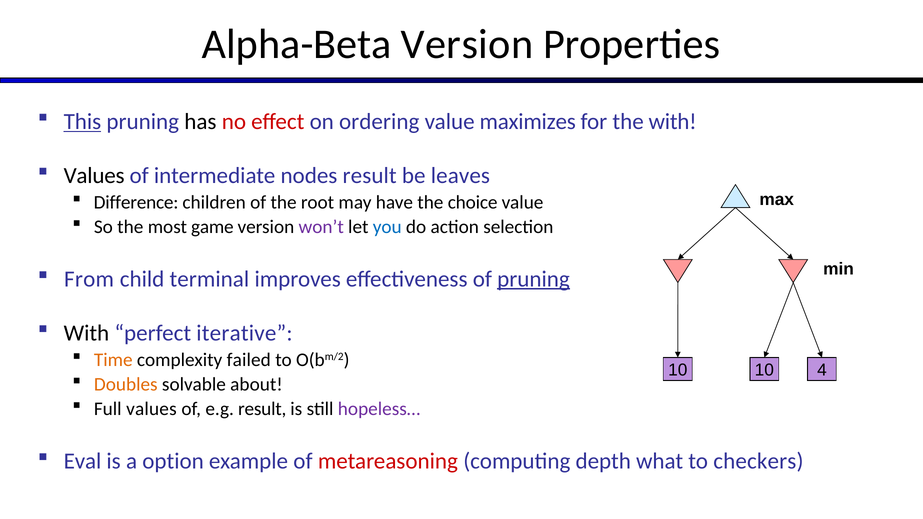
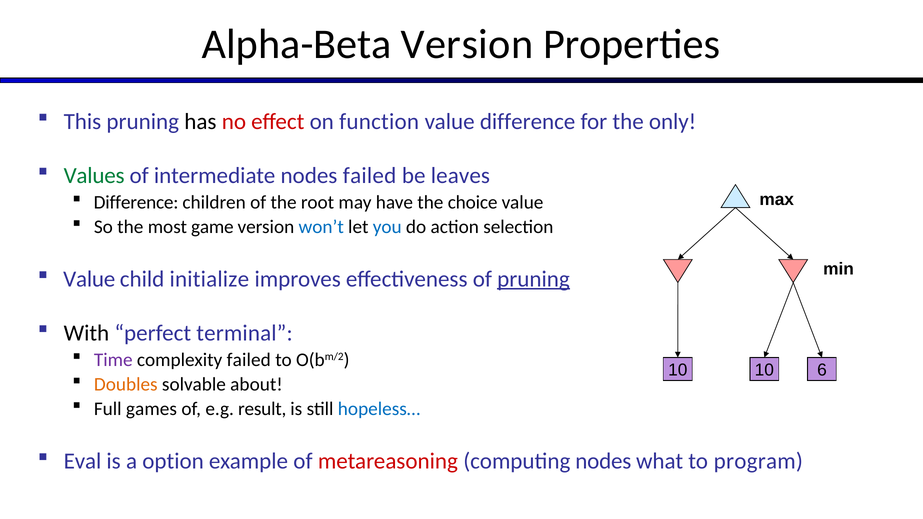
This underline: present -> none (82, 122)
ordering: ordering -> function (379, 122)
value maximizes: maximizes -> difference (528, 122)
the with: with -> only (673, 122)
Values colour: black -> green (94, 176)
nodes result: result -> failed (370, 176)
won’t colour: purple -> blue (321, 227)
From: From -> Value (89, 279)
terminal: terminal -> initialize (209, 279)
iterative: iterative -> terminal (245, 333)
Time colour: orange -> purple (113, 360)
4: 4 -> 6 (822, 370)
Full values: values -> games (151, 409)
hopeless… colour: purple -> blue (379, 409)
computing depth: depth -> nodes (603, 461)
checkers: checkers -> program (758, 461)
